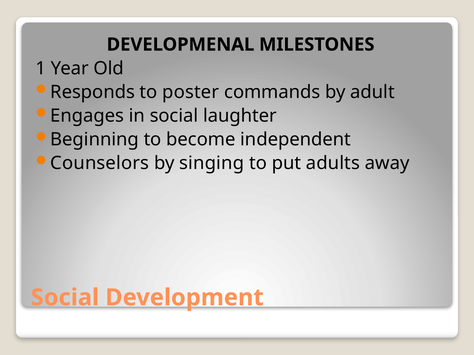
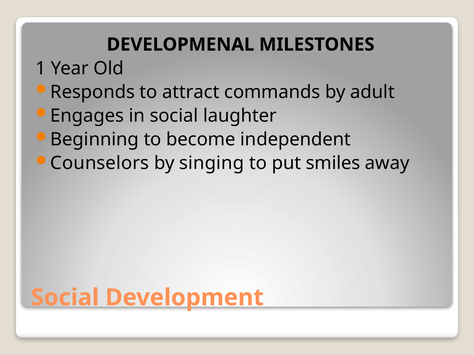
poster: poster -> attract (191, 92)
adults: adults -> smiles (333, 163)
